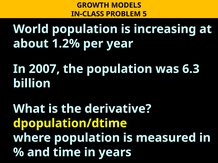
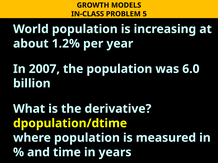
6.3: 6.3 -> 6.0 (191, 69)
